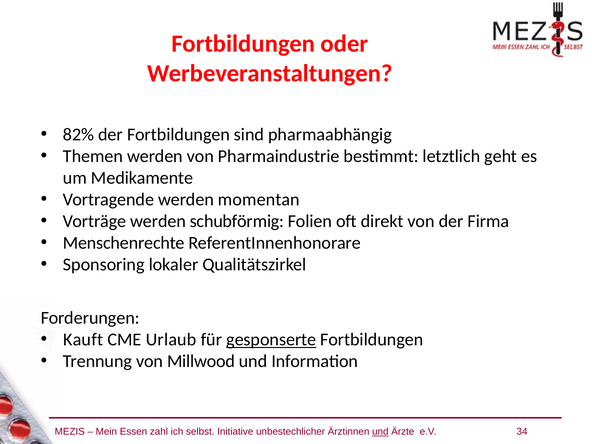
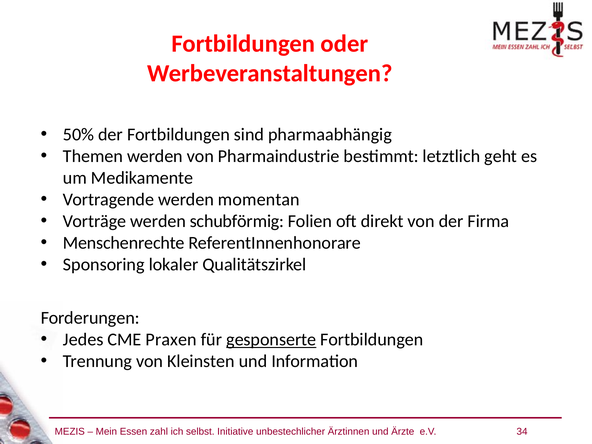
82%: 82% -> 50% (79, 134)
Kauft: Kauft -> Jedes (83, 340)
Urlaub: Urlaub -> Praxen (171, 340)
Millwood: Millwood -> Kleinsten (201, 361)
und underline: present -> none (380, 432)
